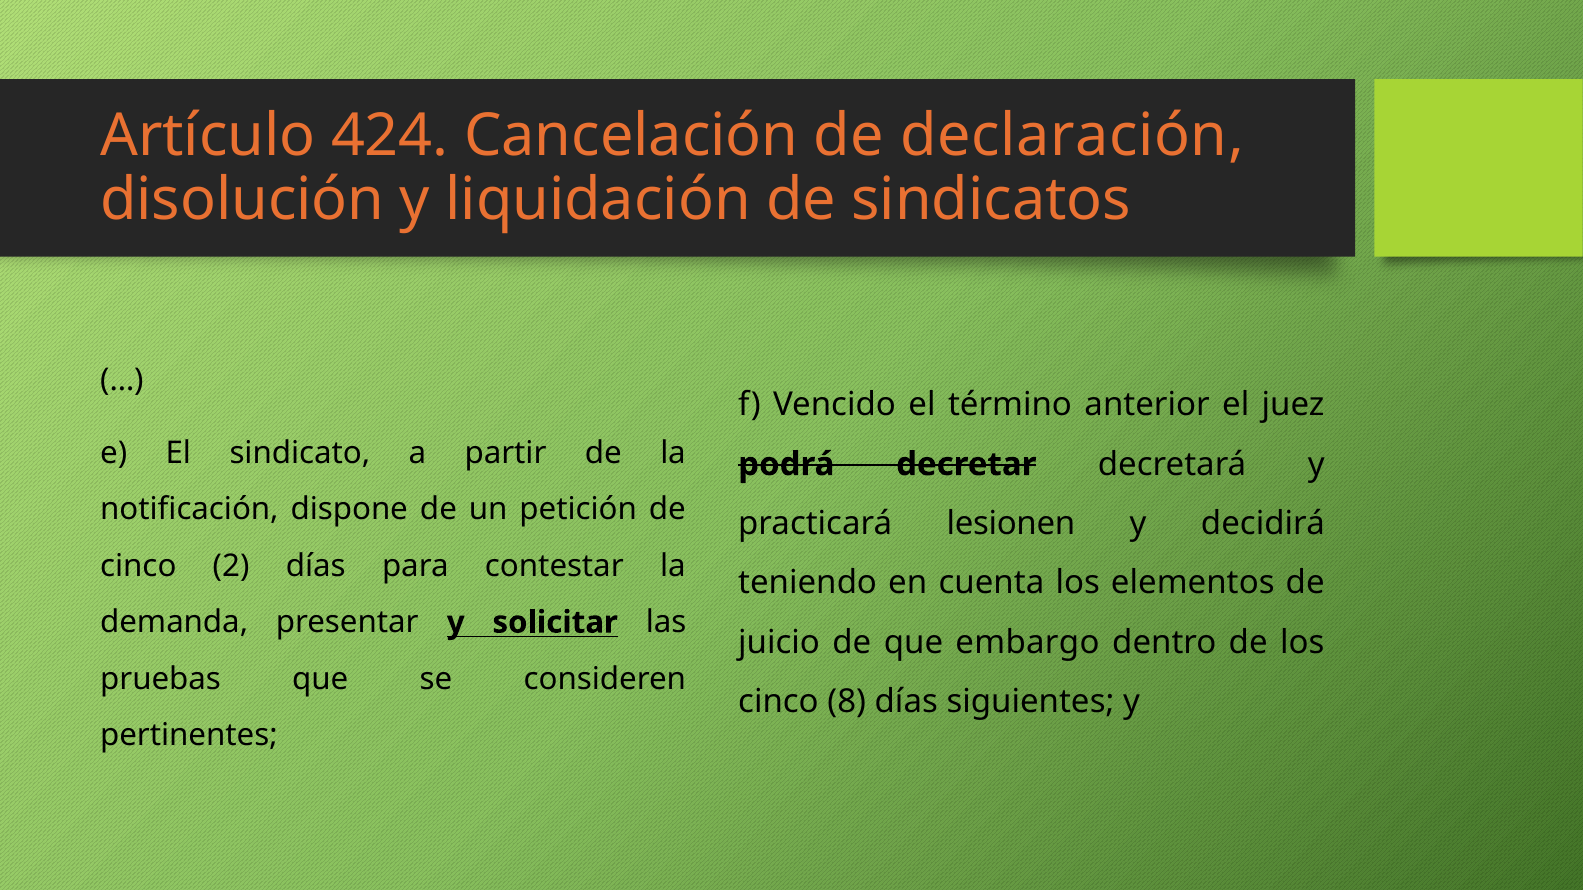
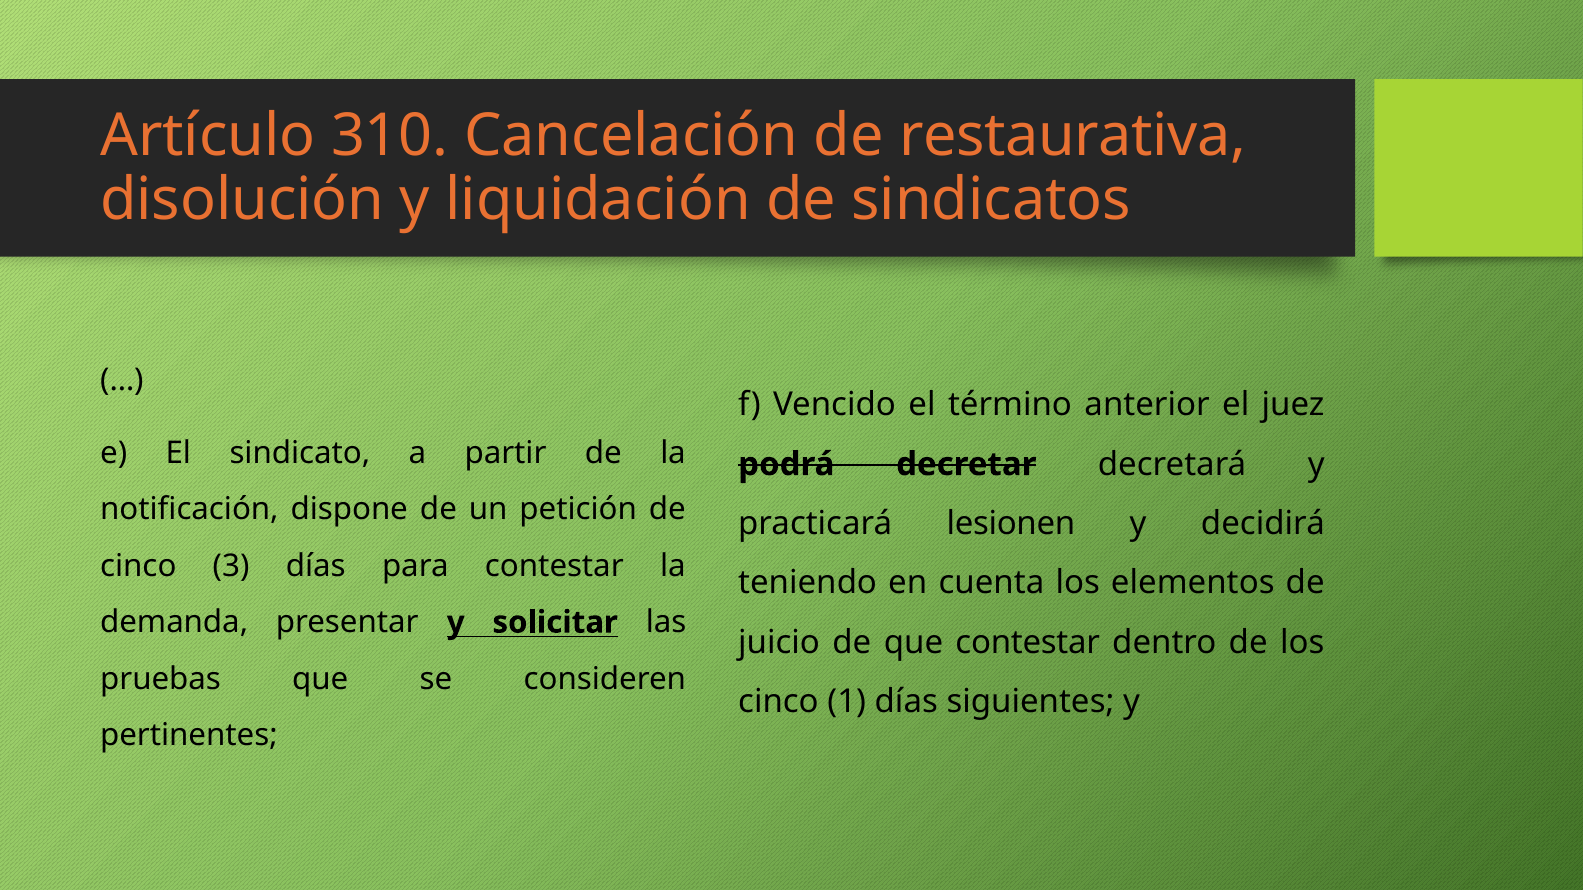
424: 424 -> 310 (390, 136)
declaración: declaración -> restaurativa (1073, 136)
2: 2 -> 3 (231, 566)
que embargo: embargo -> contestar (1028, 643)
8: 8 -> 1 (847, 702)
